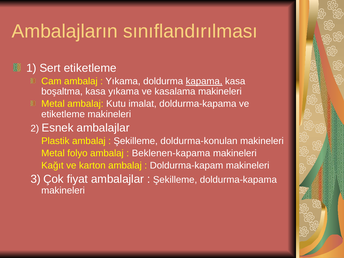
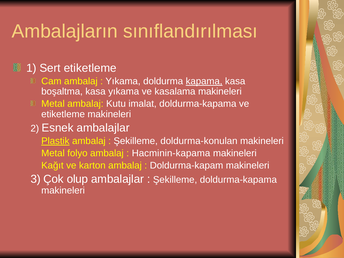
Plastik underline: none -> present (55, 141)
Beklenen-kapama: Beklenen-kapama -> Hacminin-kapama (171, 153)
fiyat: fiyat -> olup (77, 179)
